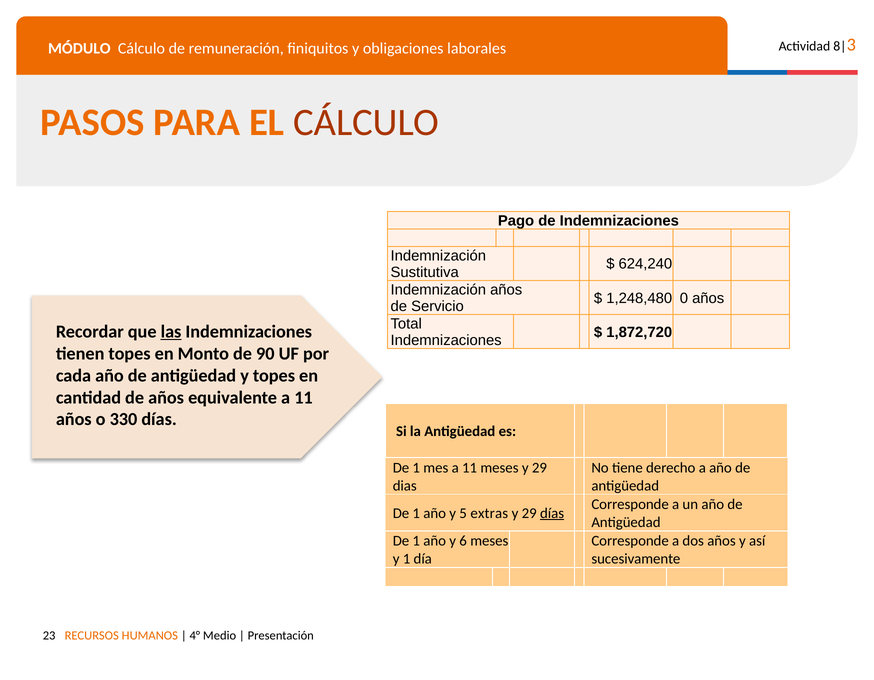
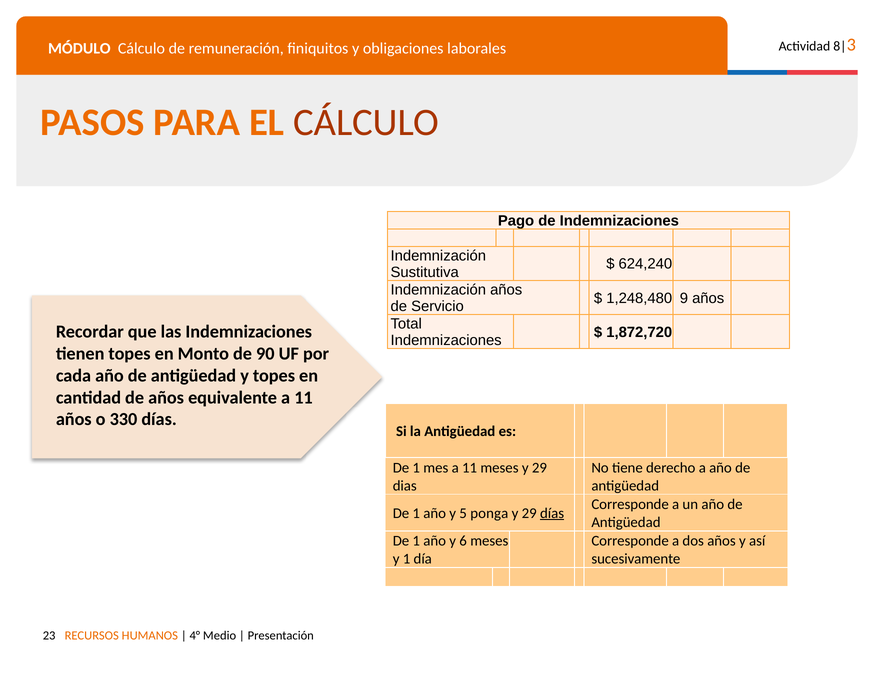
0: 0 -> 9 (684, 298)
las underline: present -> none (171, 332)
extras: extras -> ponga (489, 513)
